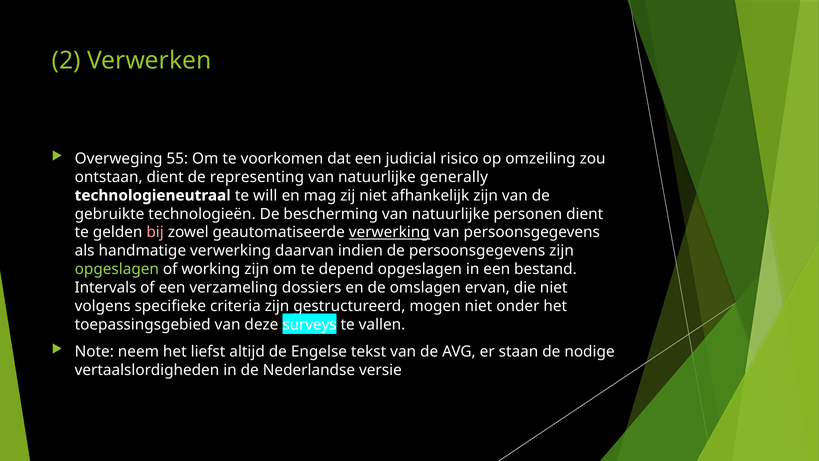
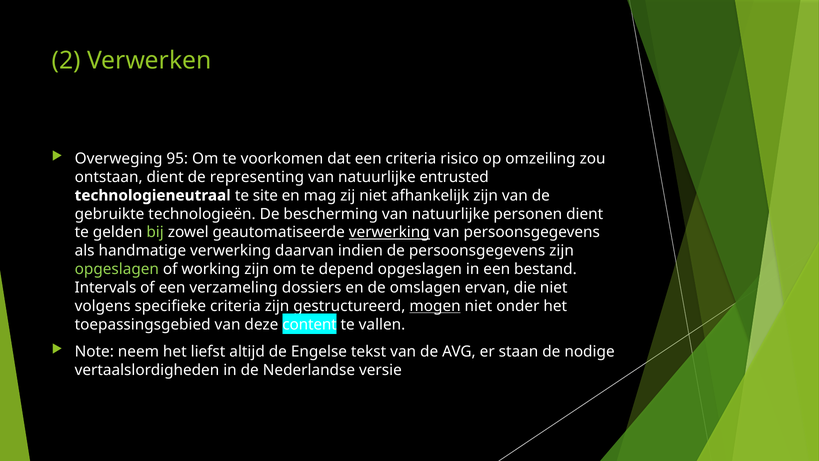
55: 55 -> 95 (177, 159)
een judicial: judicial -> criteria (411, 159)
generally: generally -> entrusted (454, 177)
will: will -> site (265, 195)
bij colour: pink -> light green (155, 232)
mogen underline: none -> present (435, 306)
surveys: surveys -> content (310, 324)
